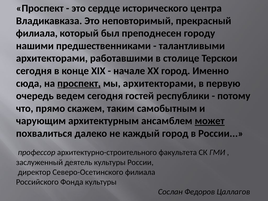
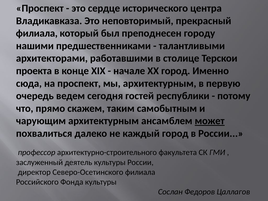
сегодня: сегодня -> проекта (34, 71)
проспект underline: present -> none (79, 83)
мы архитекторами: архитекторами -> архитектурным (160, 83)
